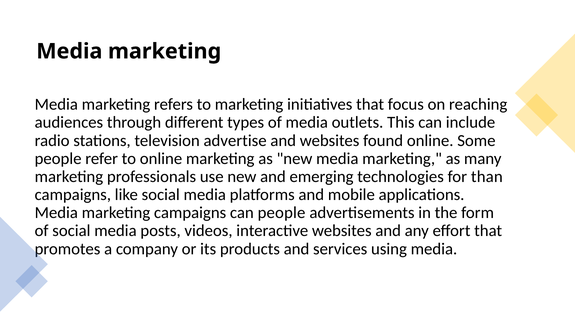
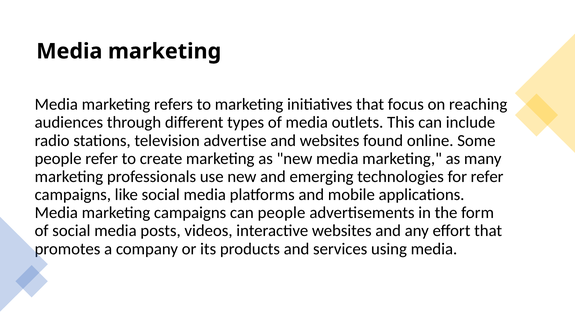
to online: online -> create (161, 159)
for than: than -> refer (487, 177)
